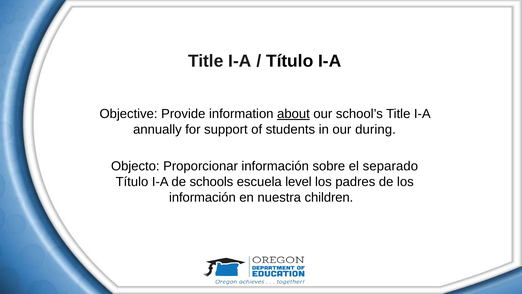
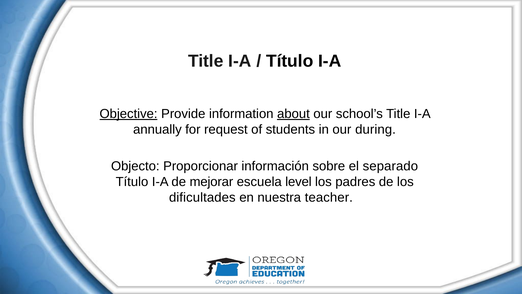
Objective underline: none -> present (129, 114)
support: support -> request (226, 129)
schools: schools -> mejorar (211, 182)
información: información -> dificultades (202, 197)
children: children -> teacher (329, 197)
